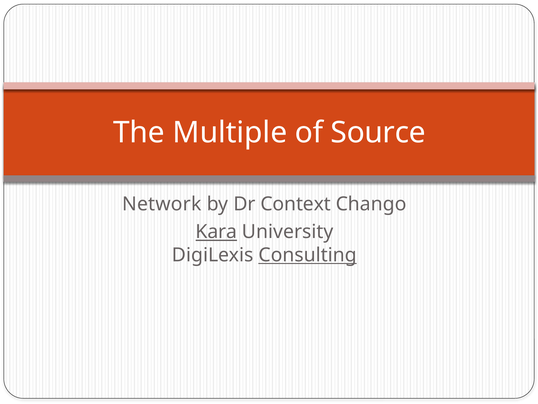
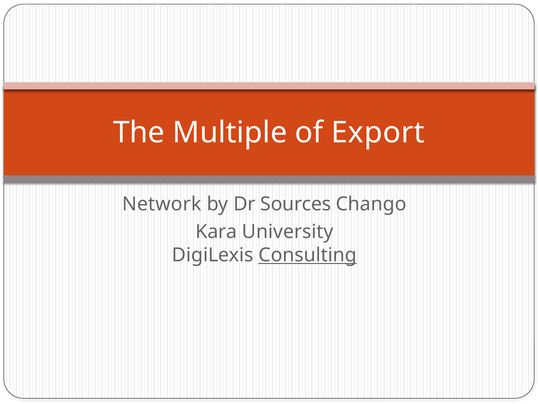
Source: Source -> Export (378, 133)
Context: Context -> Sources (296, 204)
Kara underline: present -> none (216, 232)
